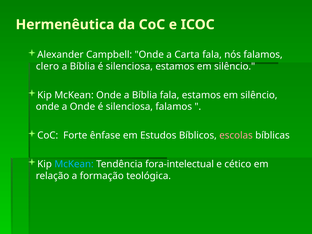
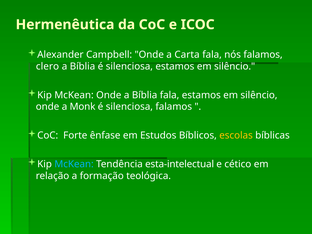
a Onde: Onde -> Monk (83, 107)
escolas colour: pink -> yellow (236, 135)
fora-intelectual: fora-intelectual -> esta-intelectual (180, 164)
